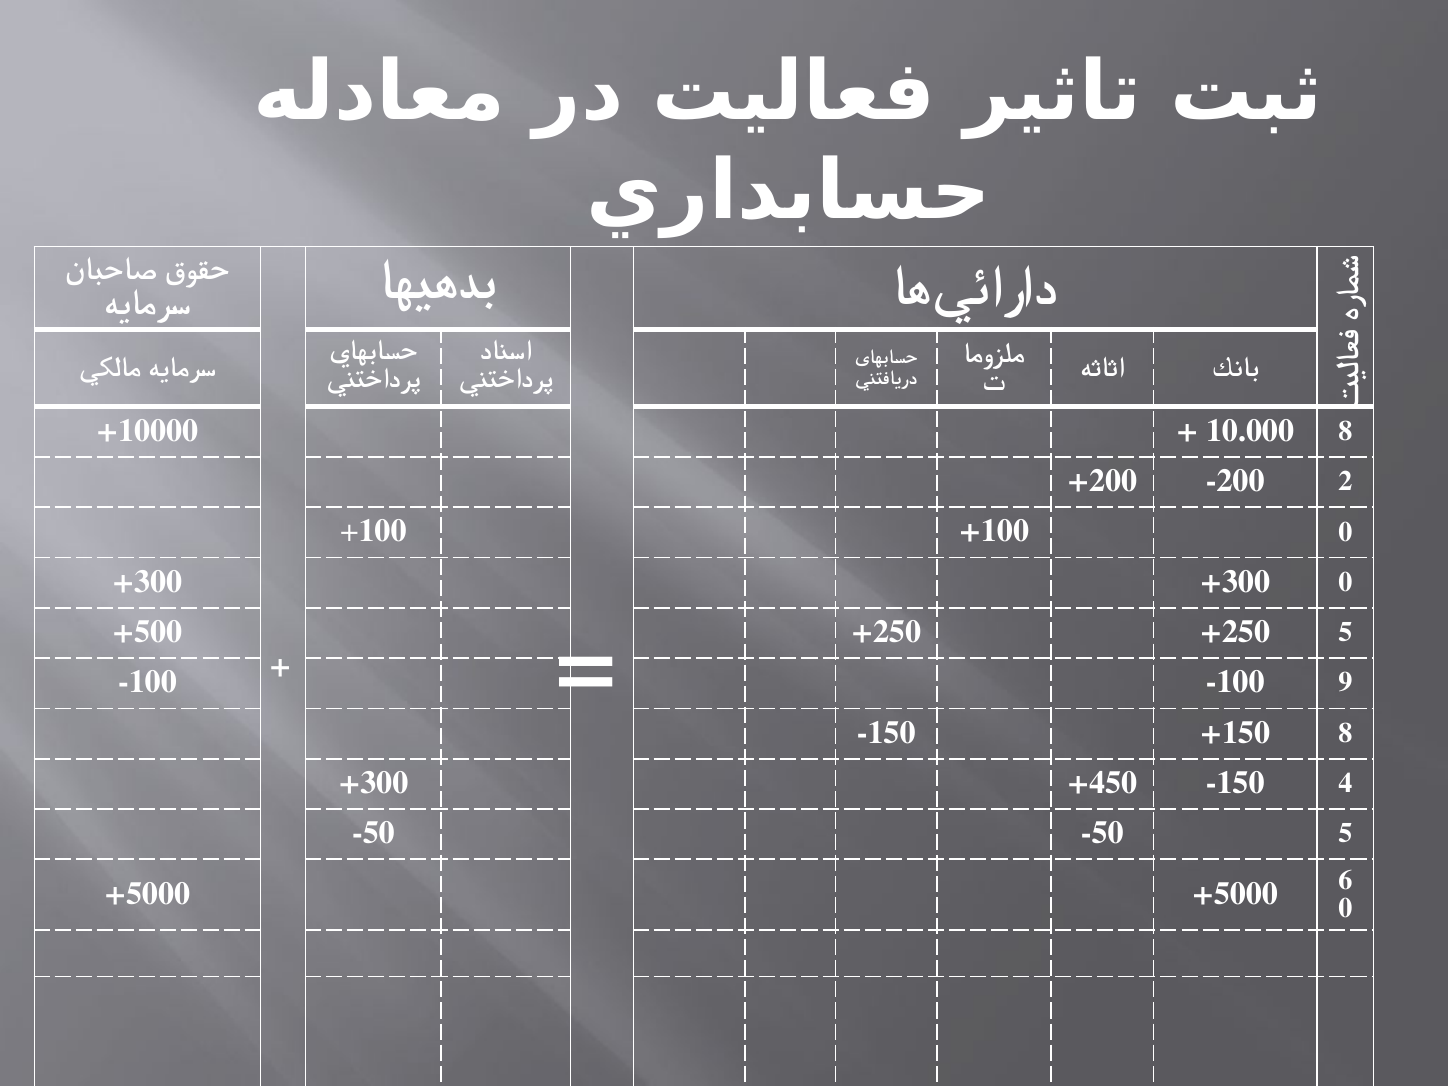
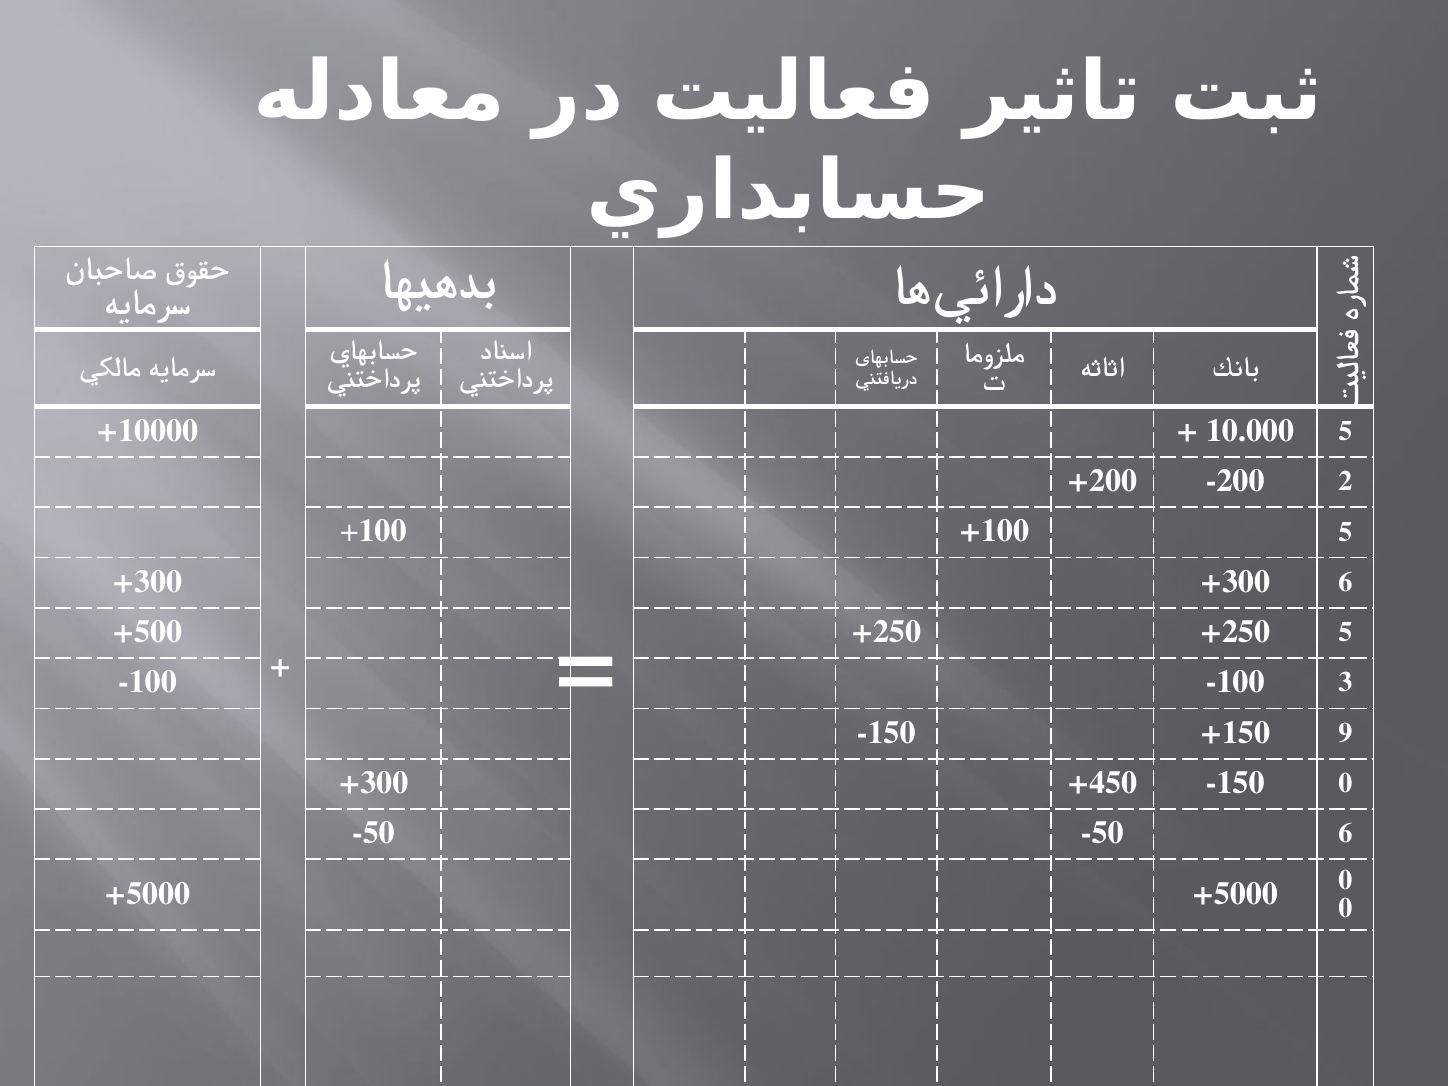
8: 8 -> 5 (1345, 431)
0: 0 -> 5 (1345, 532)
0: 0 -> 6 (1345, 582)
9: 9 -> 3 (1345, 683)
8: 8 -> 9 (1345, 733)
4: 4 -> 0 (1345, 783)
5: 5 -> 6 (1345, 833)
6: 6 -> 0 (1345, 880)
